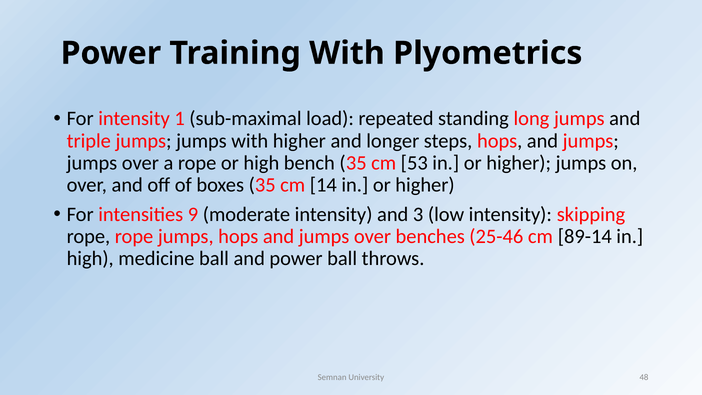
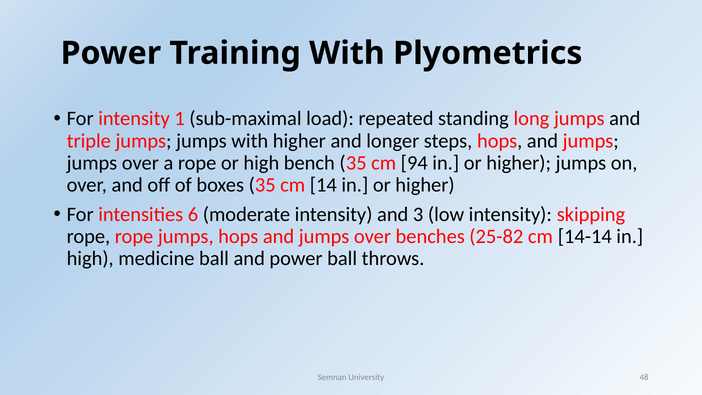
53: 53 -> 94 (414, 163)
9: 9 -> 6 (193, 214)
25-46: 25-46 -> 25-82 (496, 236)
89-14: 89-14 -> 14-14 (585, 236)
